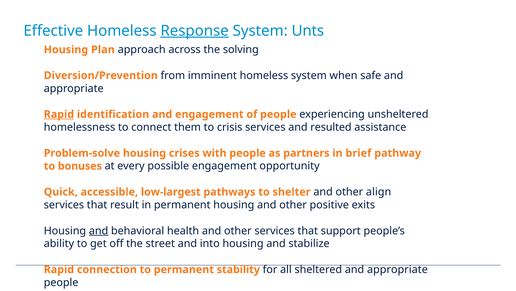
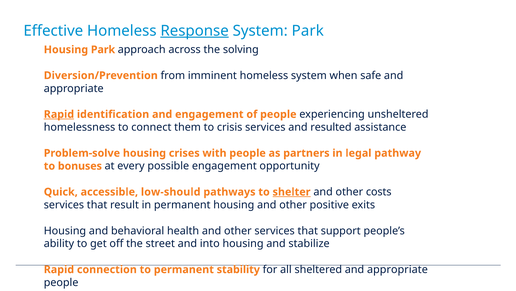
System Unts: Unts -> Park (308, 31)
Housing Plan: Plan -> Park (103, 50)
brief: brief -> legal (358, 153)
low-largest: low-largest -> low-should (171, 191)
shelter underline: none -> present (292, 191)
align: align -> costs (379, 191)
and underline: present -> none (99, 230)
